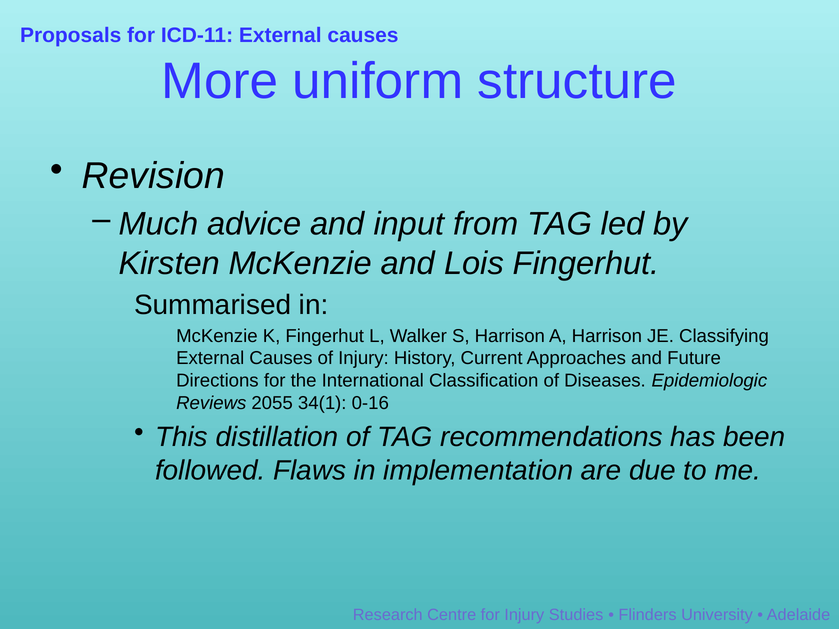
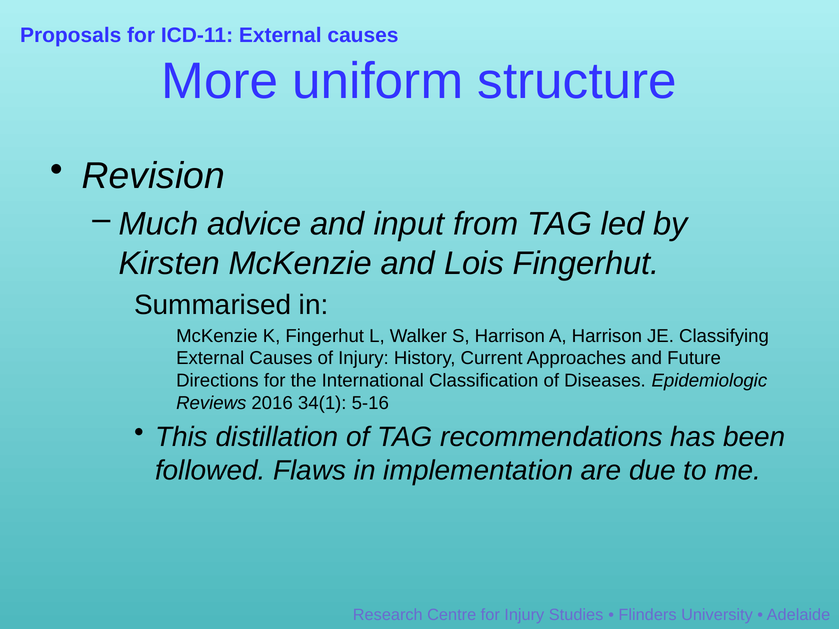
2055: 2055 -> 2016 (272, 403)
0-16: 0-16 -> 5-16 (370, 403)
